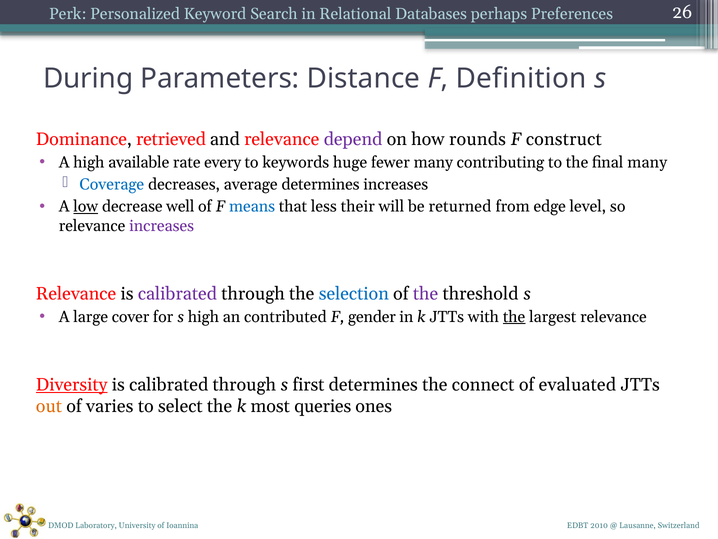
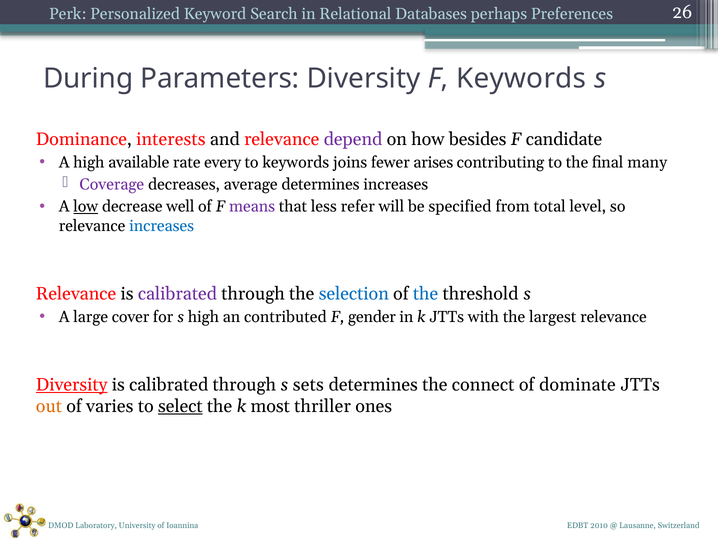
Parameters Distance: Distance -> Diversity (363, 78)
F Definition: Definition -> Keywords (521, 78)
retrieved: retrieved -> interests (171, 139)
rounds: rounds -> besides (478, 139)
construct: construct -> candidate (564, 139)
huge: huge -> joins (350, 162)
fewer many: many -> arises (433, 162)
Coverage colour: blue -> purple (112, 184)
means colour: blue -> purple (252, 206)
their: their -> refer (358, 206)
returned: returned -> specified (460, 206)
edge: edge -> total (550, 206)
increases colour: purple -> blue (162, 226)
the colour: purple -> blue (426, 293)
the underline: present -> none (514, 317)
first: first -> sets (308, 384)
evaluated: evaluated -> dominate (577, 384)
select underline: none -> present (180, 406)
queries: queries -> thriller (323, 406)
